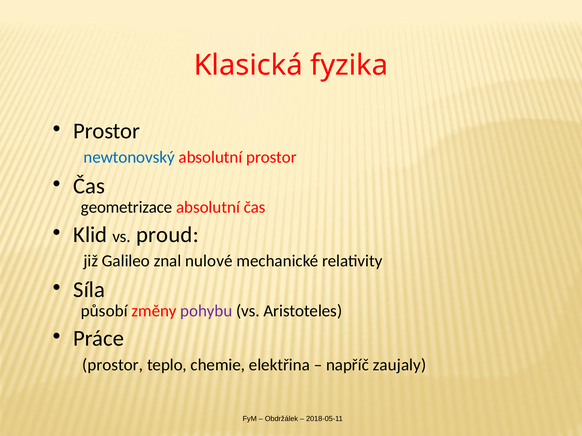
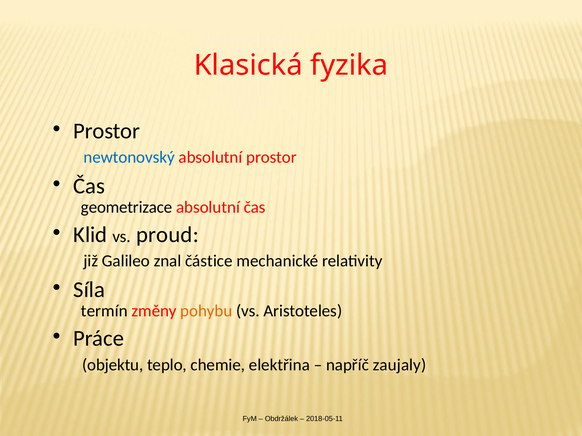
nulové: nulové -> částice (209, 261)
působí: působí -> termín (104, 311)
pohybu colour: purple -> orange (206, 311)
prostor: prostor -> objektu (113, 365)
